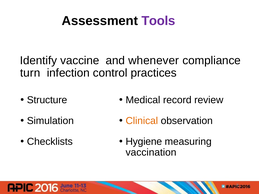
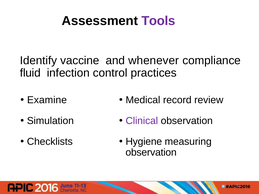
turn: turn -> fluid (30, 73)
Structure: Structure -> Examine (47, 100)
Clinical colour: orange -> purple (142, 121)
vaccination: vaccination -> observation (151, 153)
